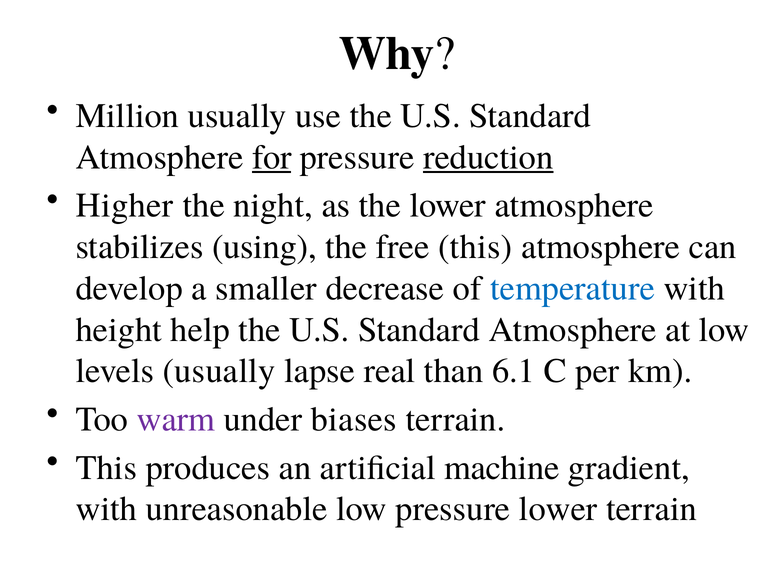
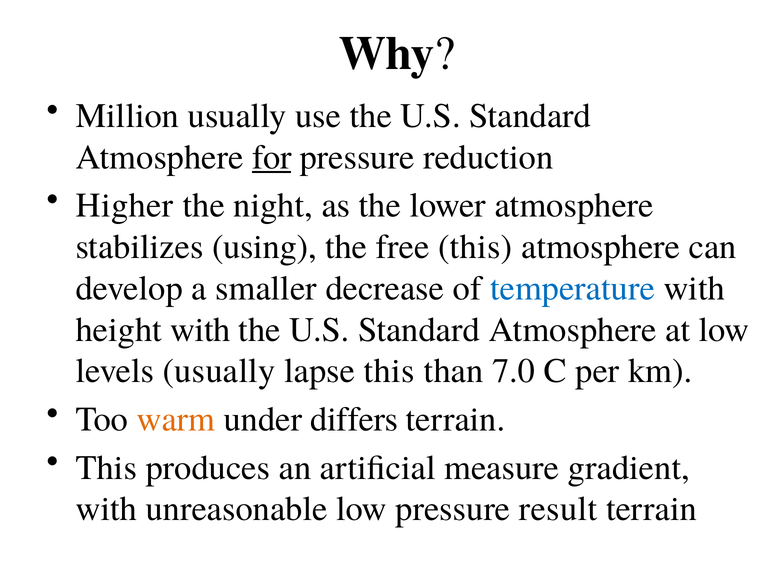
reduction underline: present -> none (488, 157)
height help: help -> with (200, 330)
lapse real: real -> this (389, 371)
6.1: 6.1 -> 7.0 (514, 371)
warm colour: purple -> orange (176, 419)
biases: biases -> differs (354, 419)
machine: machine -> measure (502, 468)
pressure lower: lower -> result (558, 509)
